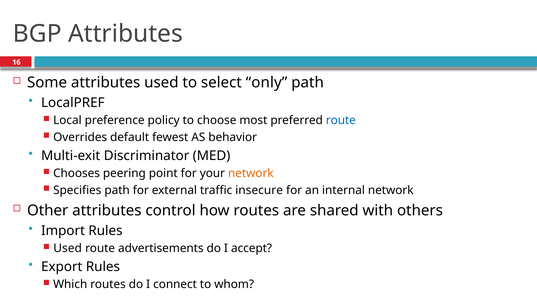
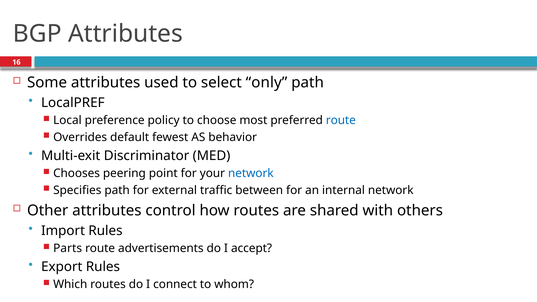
network colour: orange -> blue (251, 173)
insecure: insecure -> between (259, 190)
Used: Used -> Parts (68, 248)
